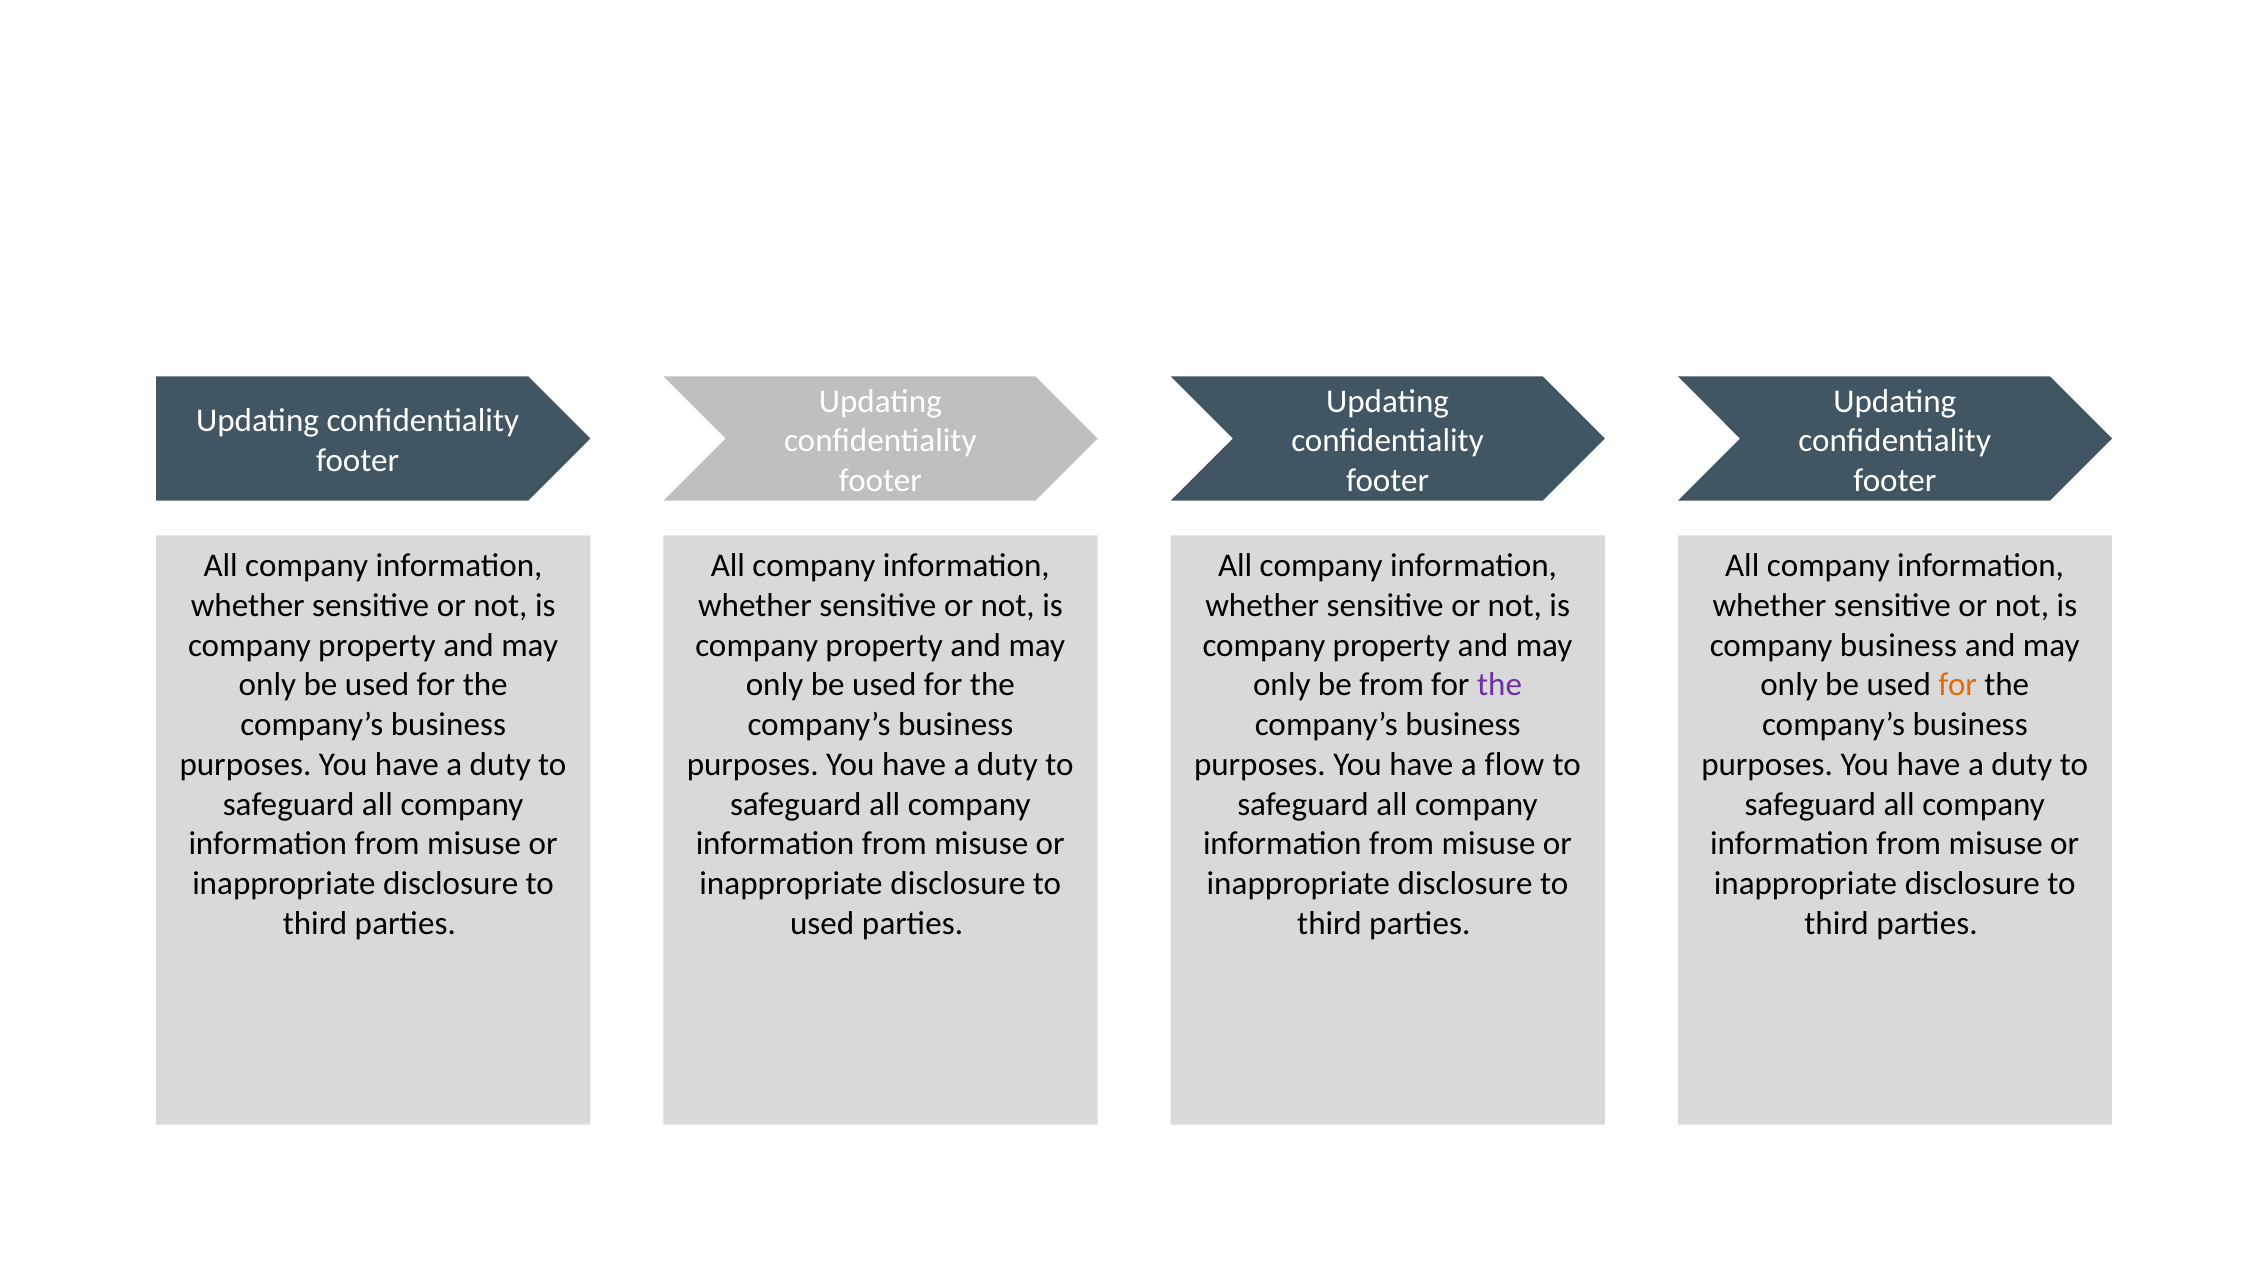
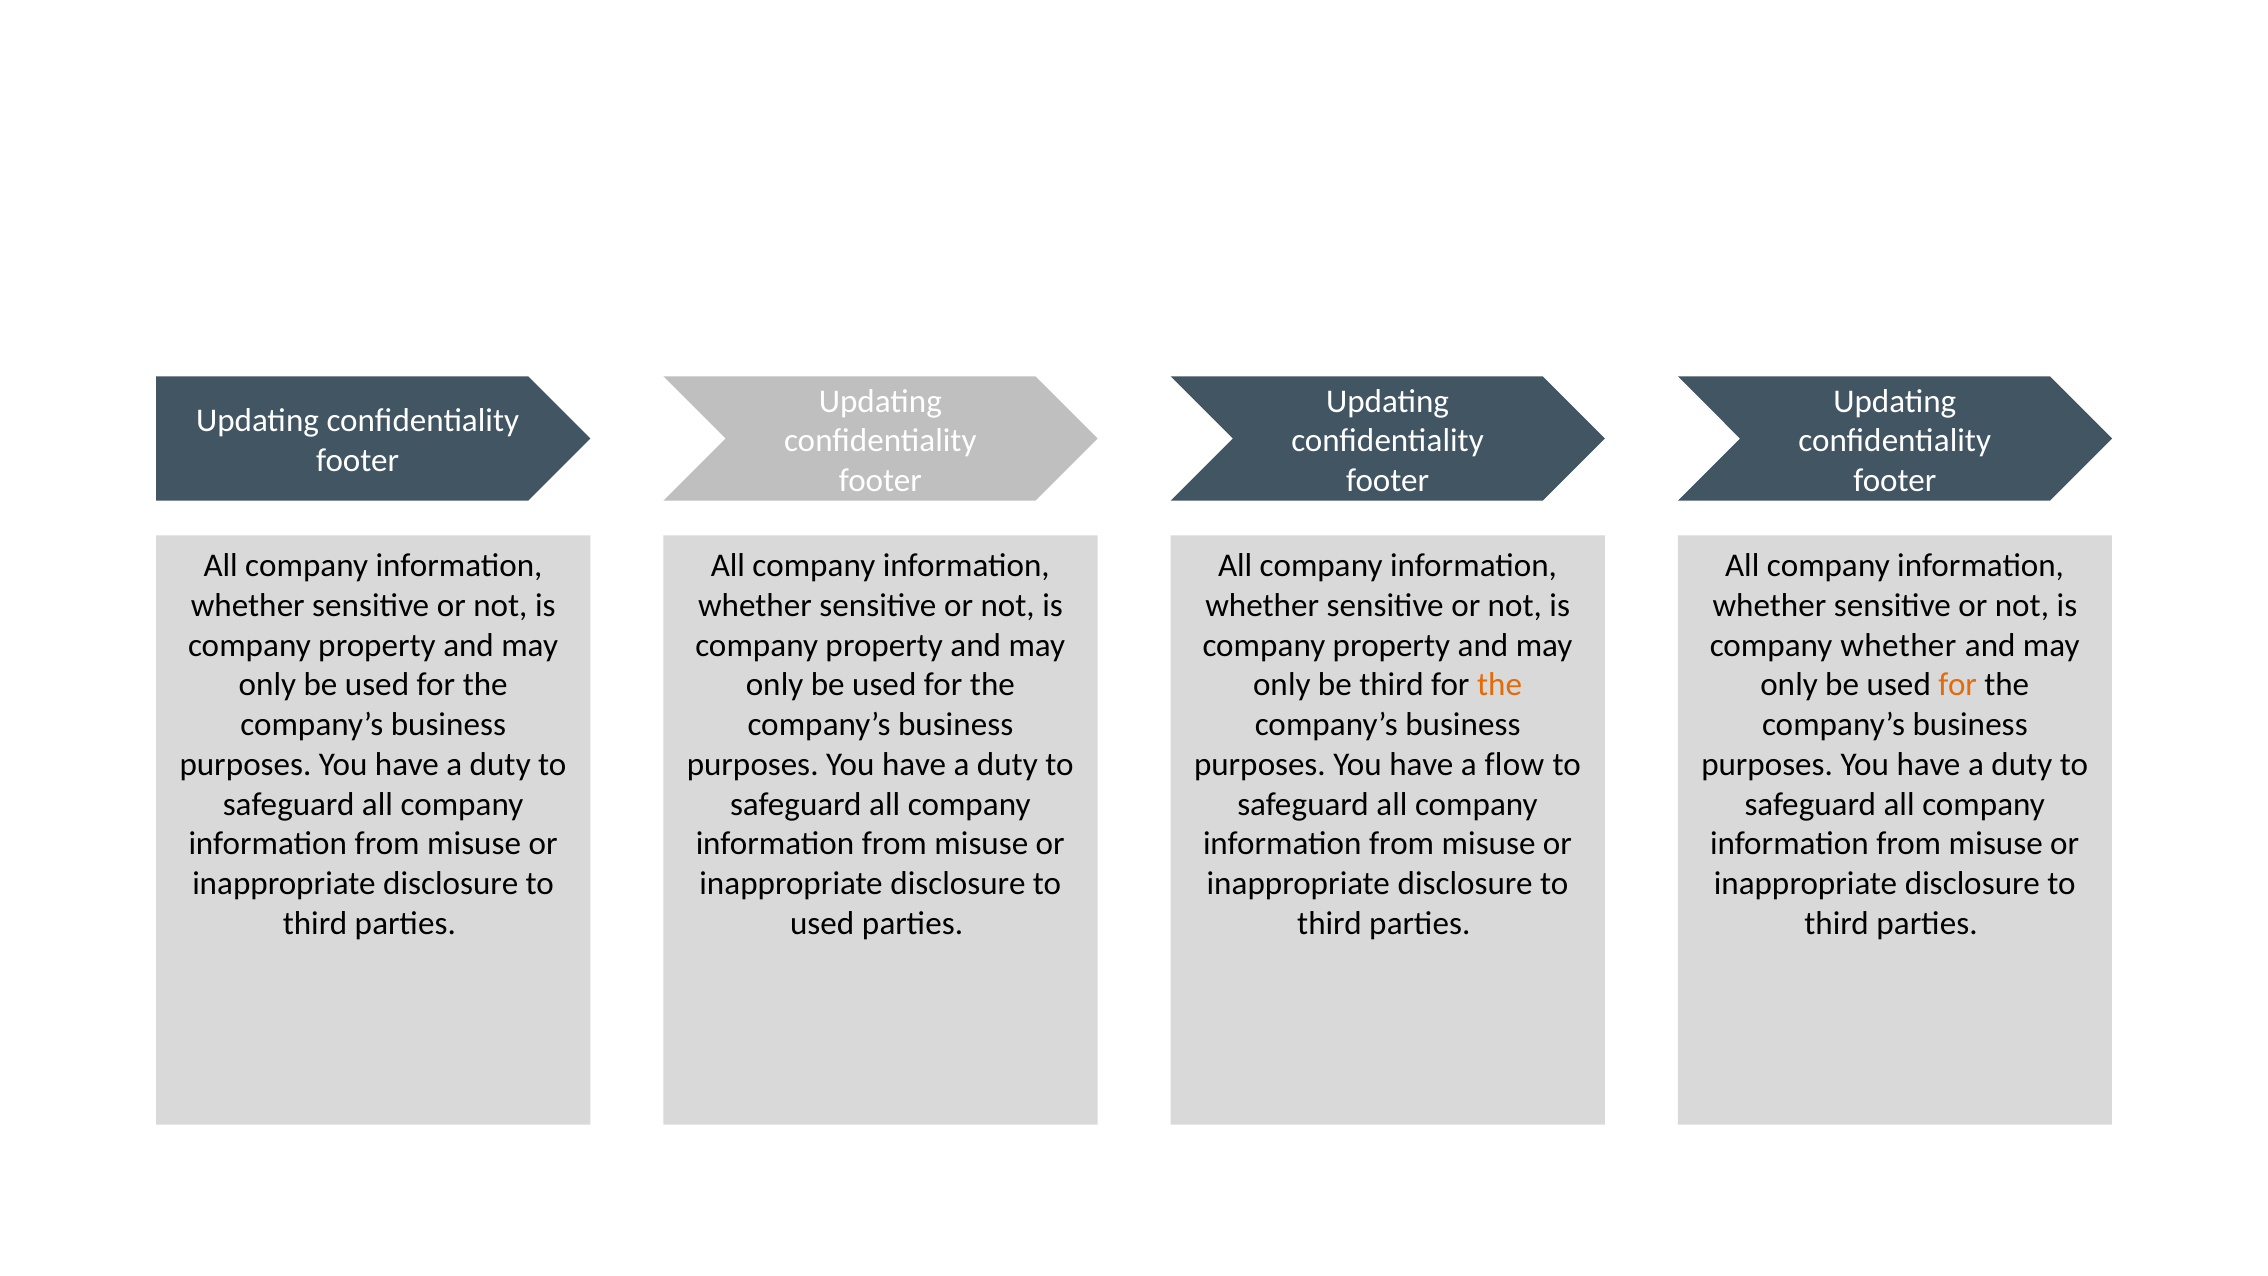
company business: business -> whether (1898, 645)
be from: from -> third (1392, 685)
the colour: purple -> orange (1500, 685)
